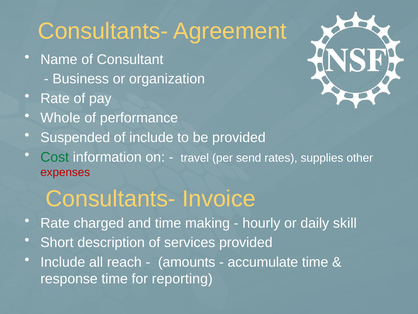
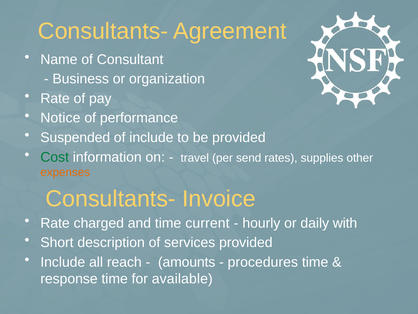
Whole: Whole -> Notice (60, 118)
expenses colour: red -> orange (65, 172)
making: making -> current (207, 223)
skill: skill -> with (345, 223)
accumulate: accumulate -> procedures (263, 262)
reporting: reporting -> available (182, 278)
